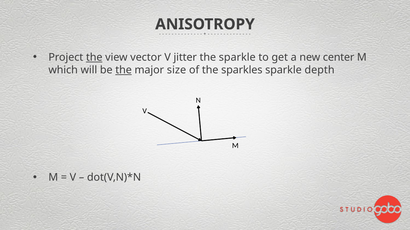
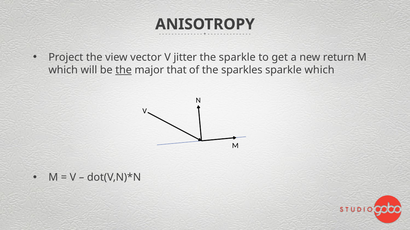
the underline: present -> none (94, 57)
center: center -> return (339, 57)
size: size -> that (177, 70)
sparkle depth: depth -> which (320, 70)
